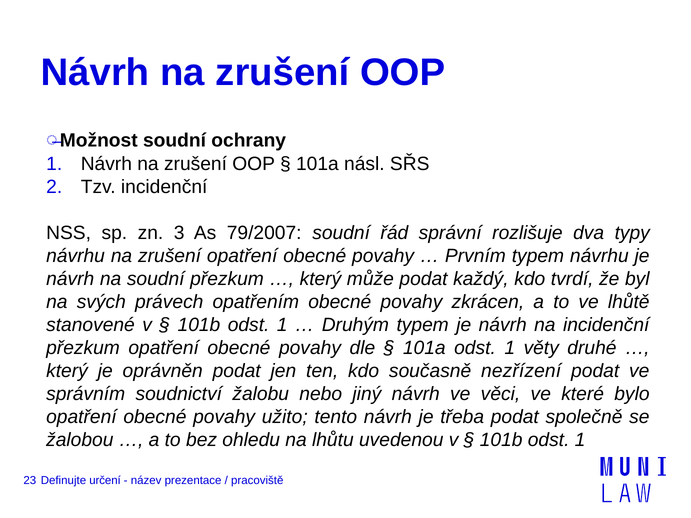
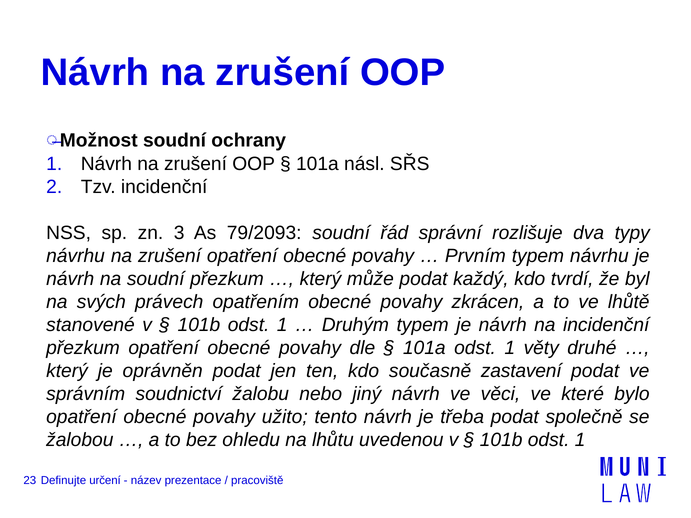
79/2007: 79/2007 -> 79/2093 (264, 233)
nezřízení: nezřízení -> zastavení (521, 371)
